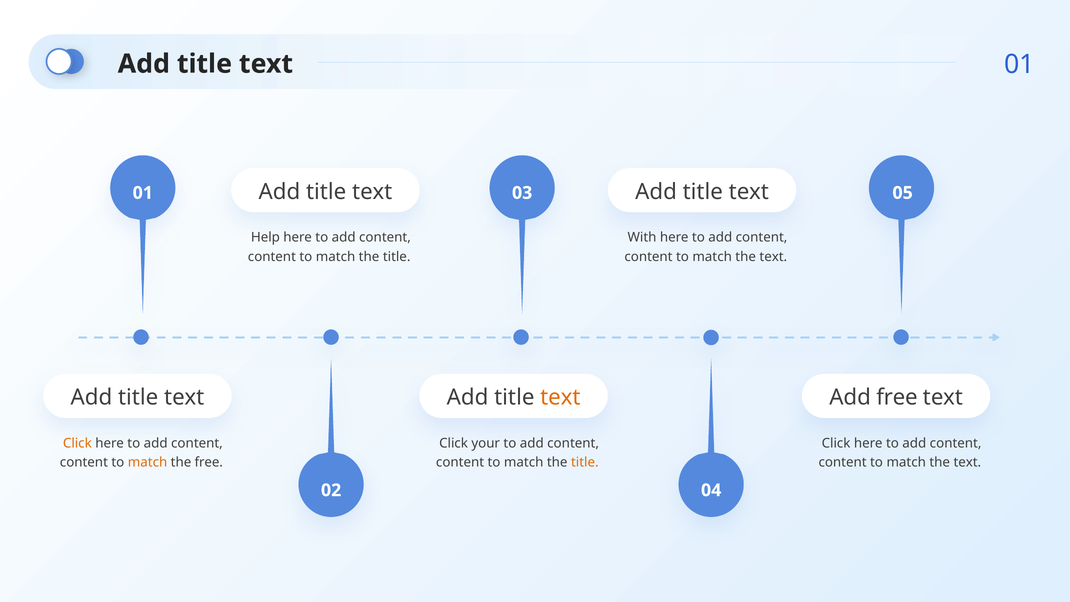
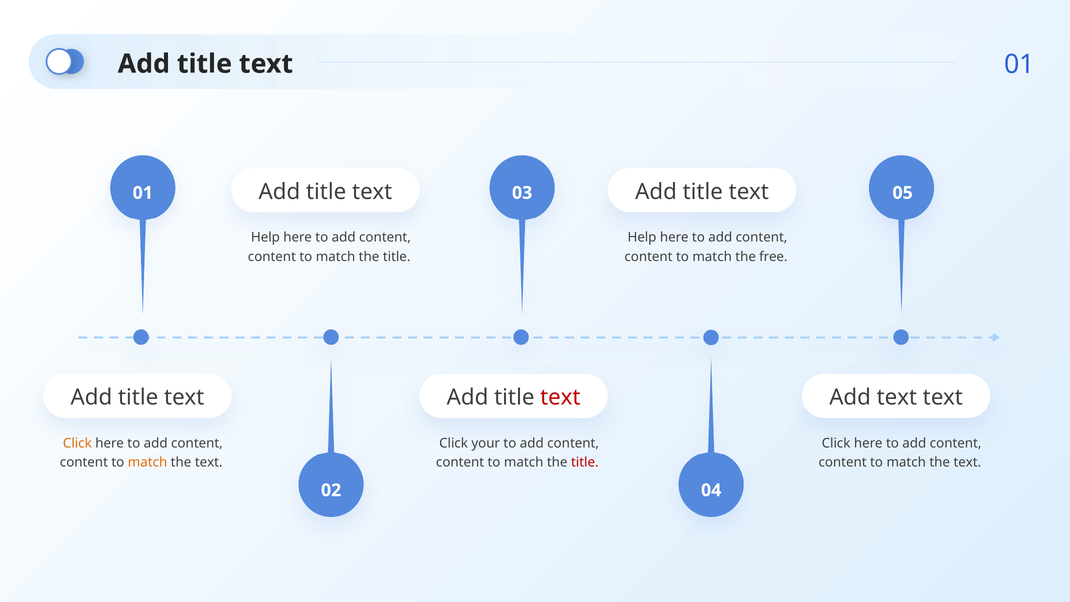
With: With -> Help (642, 237)
text: text -> free (773, 257)
text colour: orange -> red (560, 397)
Add free: free -> text (897, 397)
free: free -> text (209, 462)
title colour: orange -> red (585, 462)
